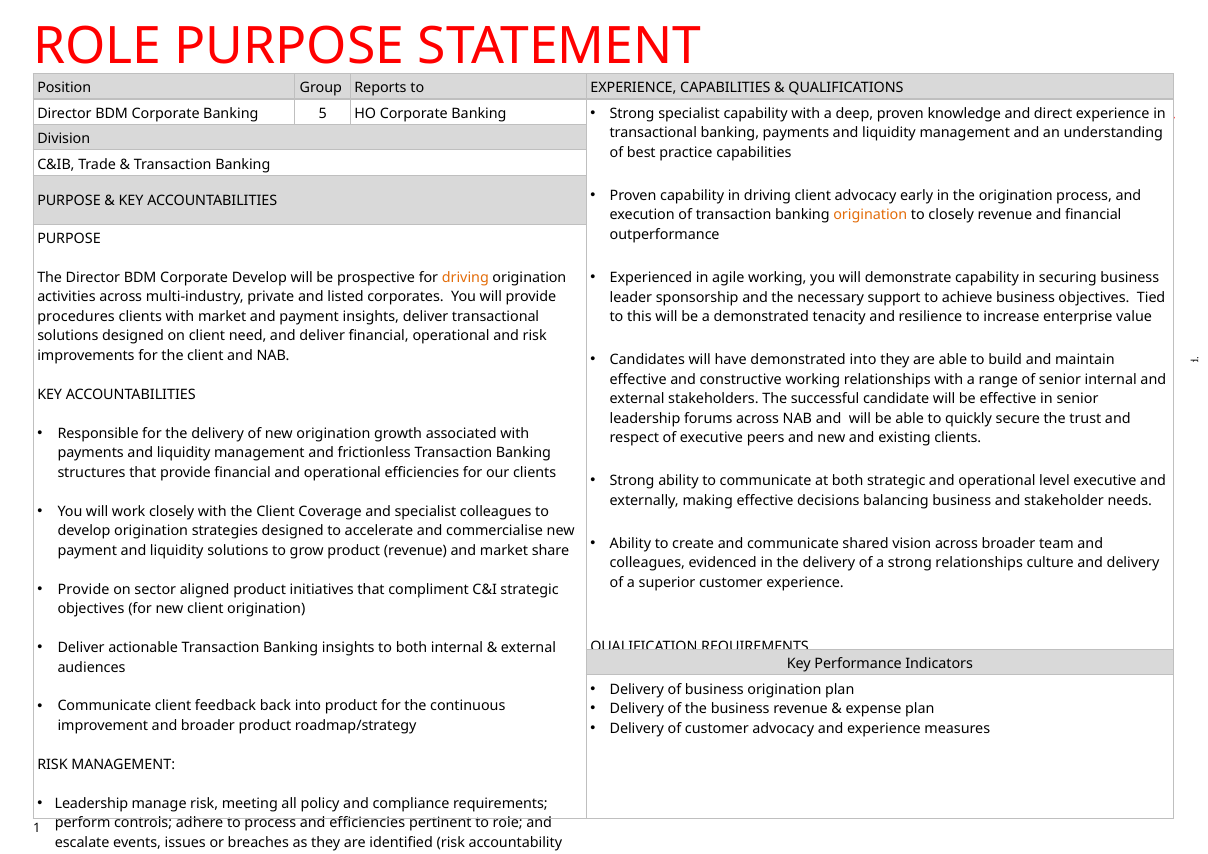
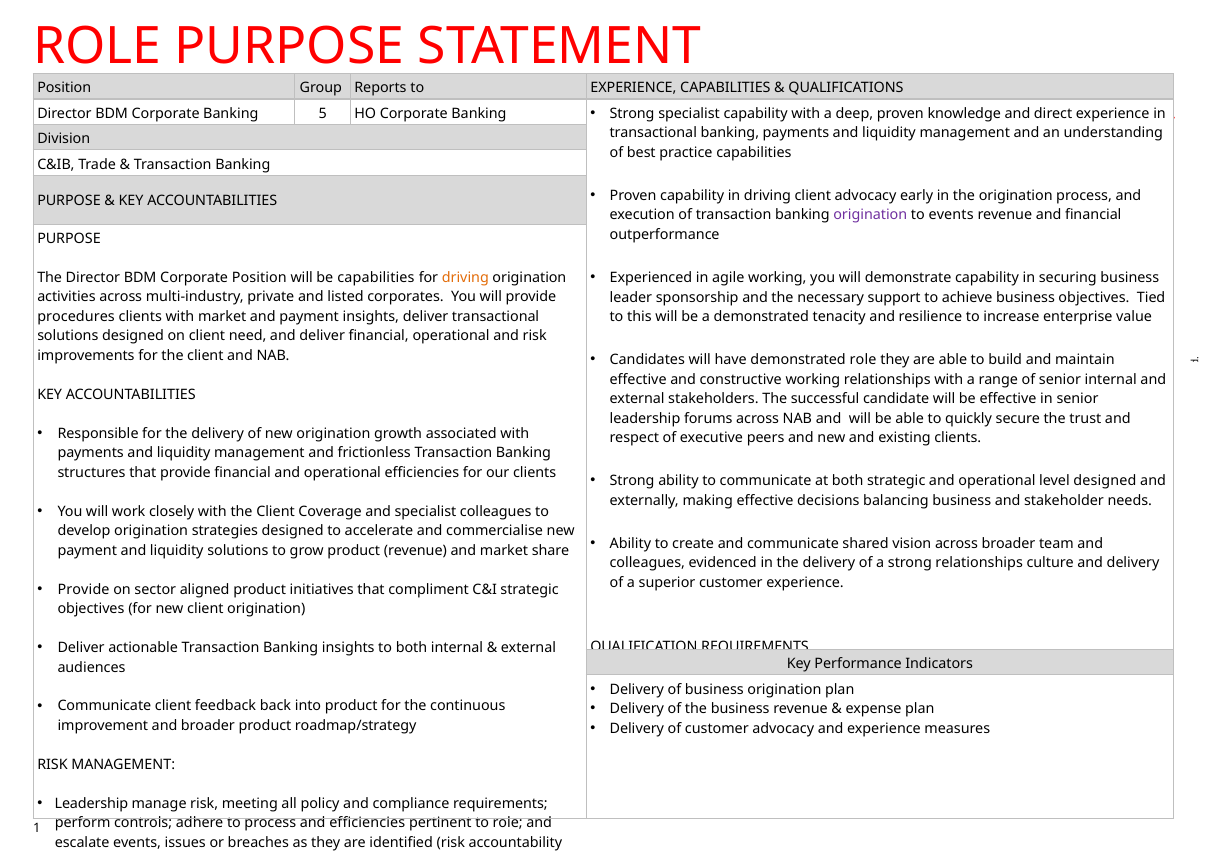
origination colour: orange -> purple (870, 215)
to closely: closely -> events (951, 215)
Corporate Develop: Develop -> Position (259, 278)
be prospective: prospective -> capabilities (376, 278)
demonstrated into: into -> role (863, 360)
level executive: executive -> designed (1105, 481)
